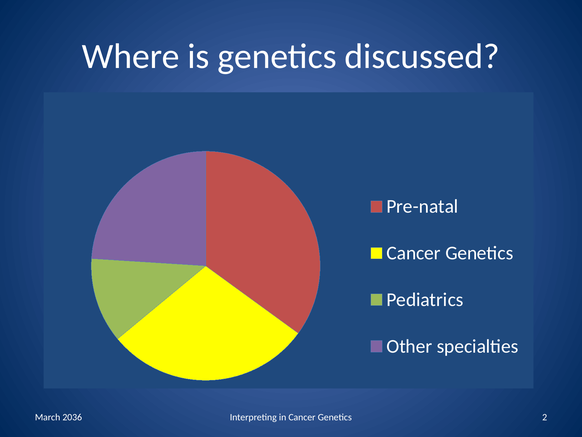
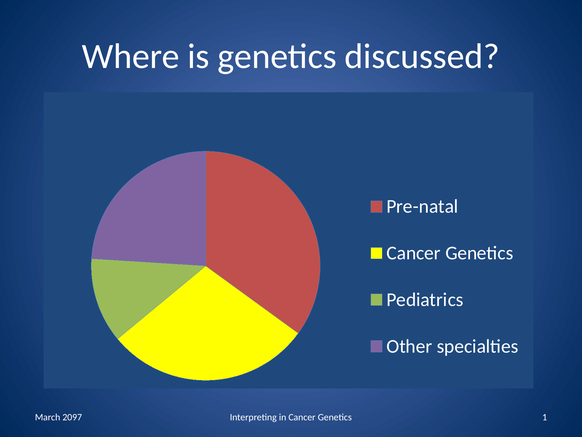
2: 2 -> 1 (545, 417)
2036: 2036 -> 2097 (72, 417)
